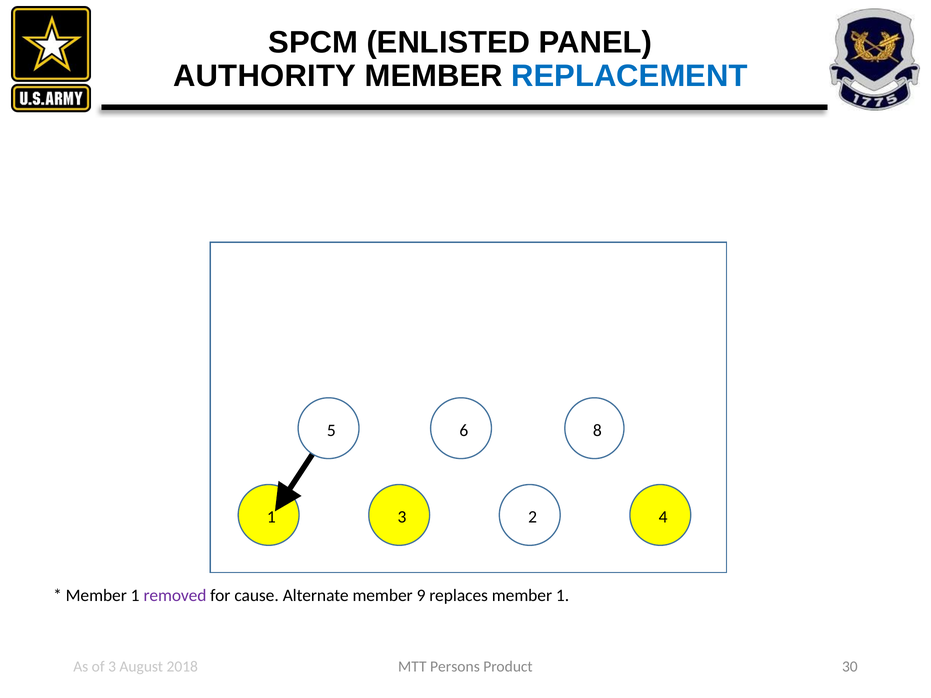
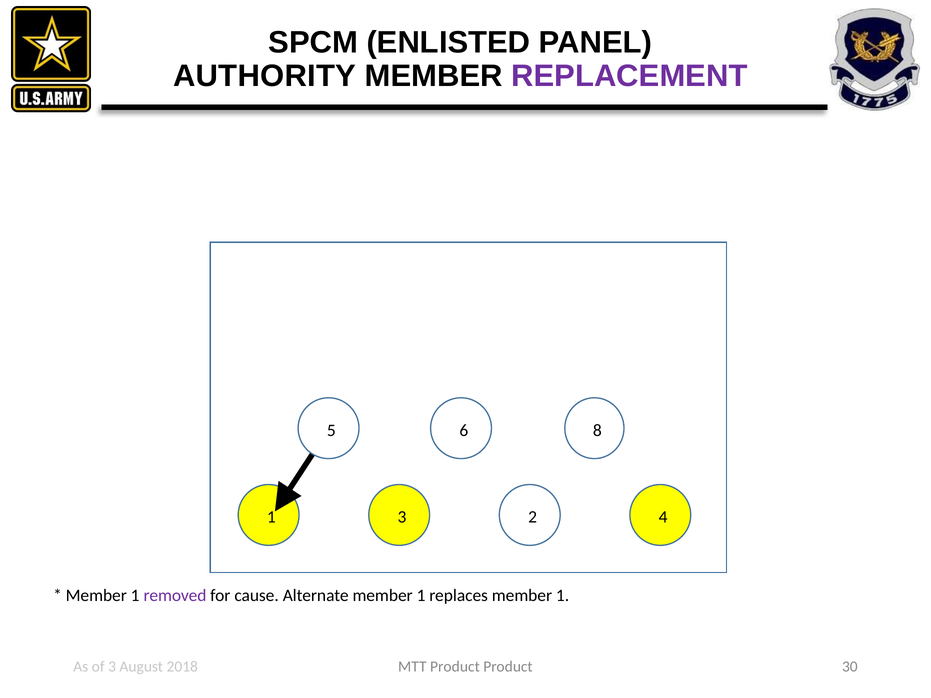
REPLACEMENT colour: blue -> purple (629, 76)
Alternate member 9: 9 -> 1 (421, 595)
MTT Persons: Persons -> Product (455, 667)
